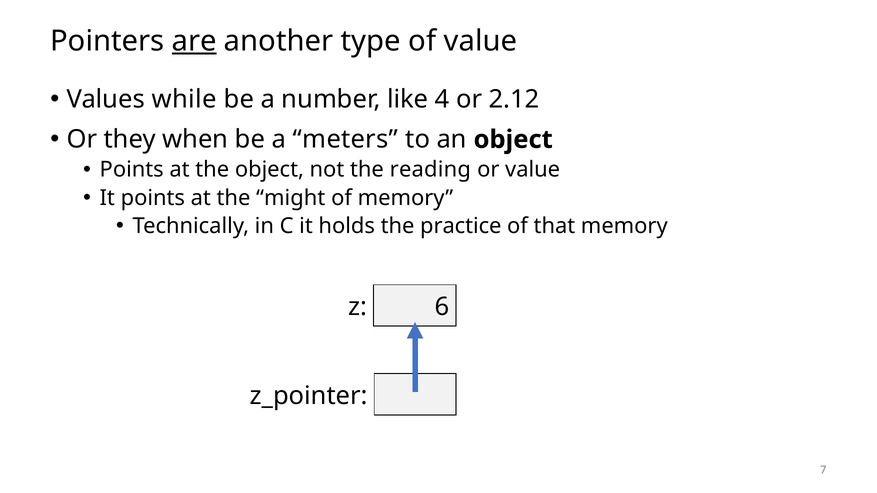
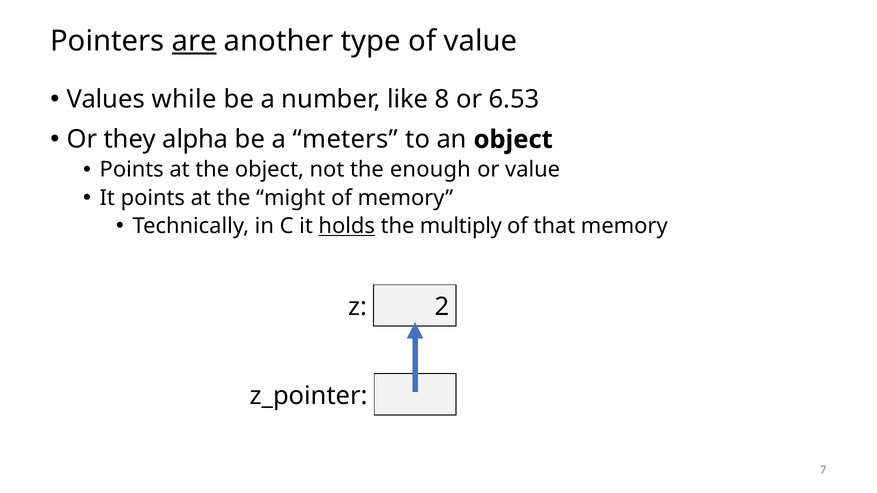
4: 4 -> 8 (442, 99)
2.12: 2.12 -> 6.53 (514, 99)
when: when -> alpha (195, 140)
reading: reading -> enough (430, 170)
holds underline: none -> present (347, 226)
practice: practice -> multiply (461, 226)
6: 6 -> 2 (442, 307)
